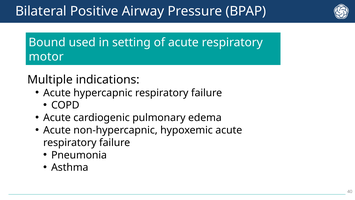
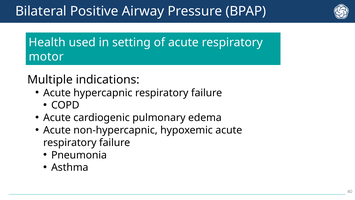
Bound: Bound -> Health (47, 42)
